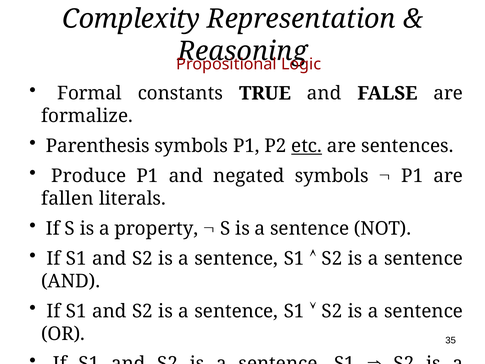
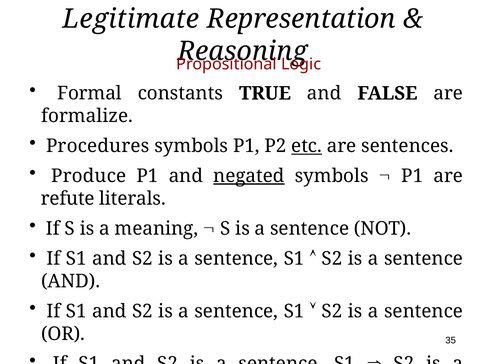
Complexity: Complexity -> Legitimate (131, 19)
Parenthesis: Parenthesis -> Procedures (98, 146)
negated underline: none -> present (249, 176)
fallen: fallen -> refute (68, 198)
property: property -> meaning (156, 228)
